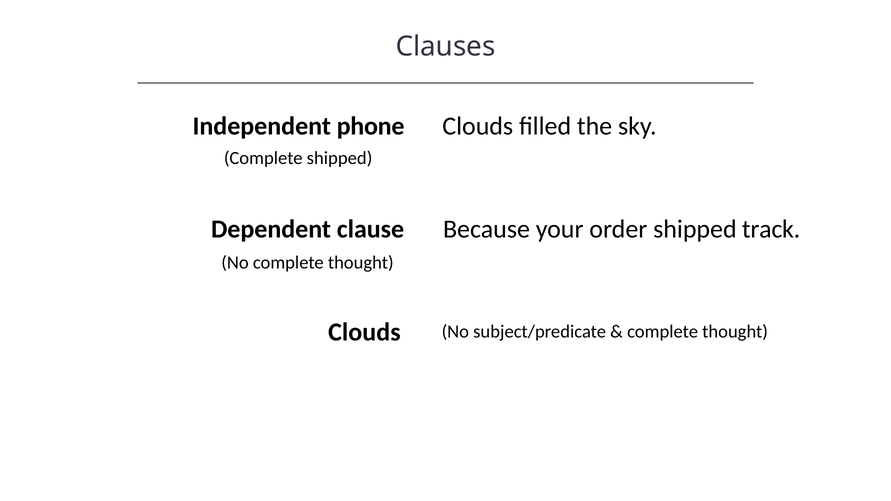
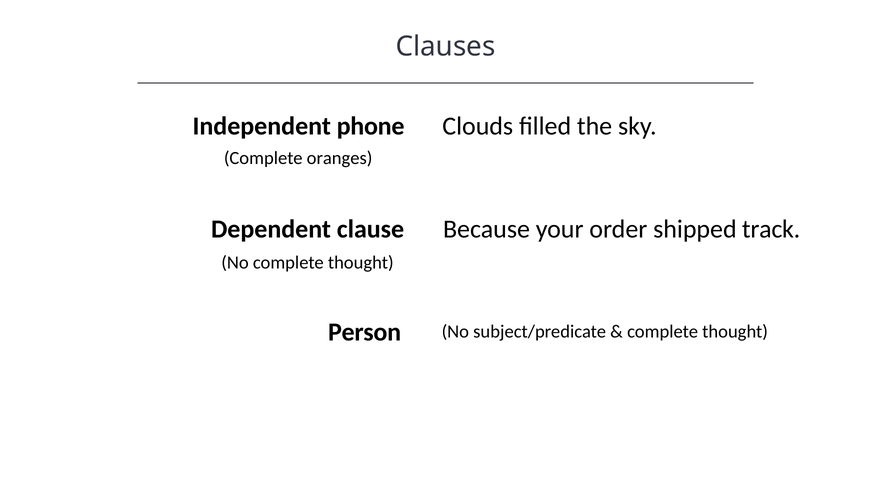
Complete shipped: shipped -> oranges (340, 158)
Clouds: Clouds -> Person (365, 332)
